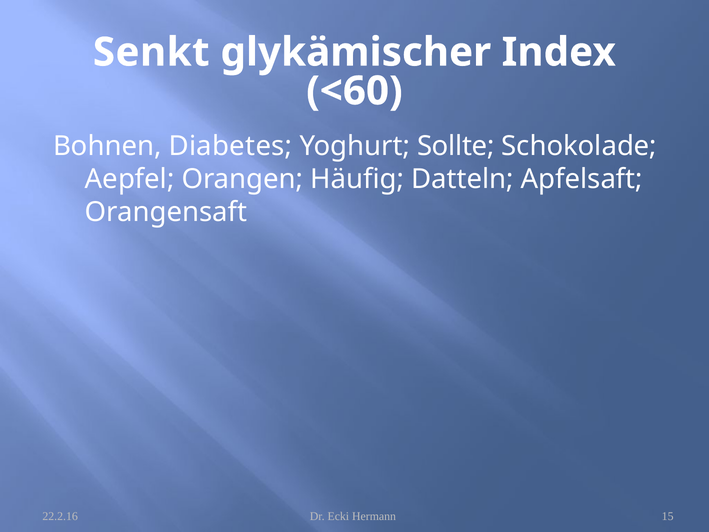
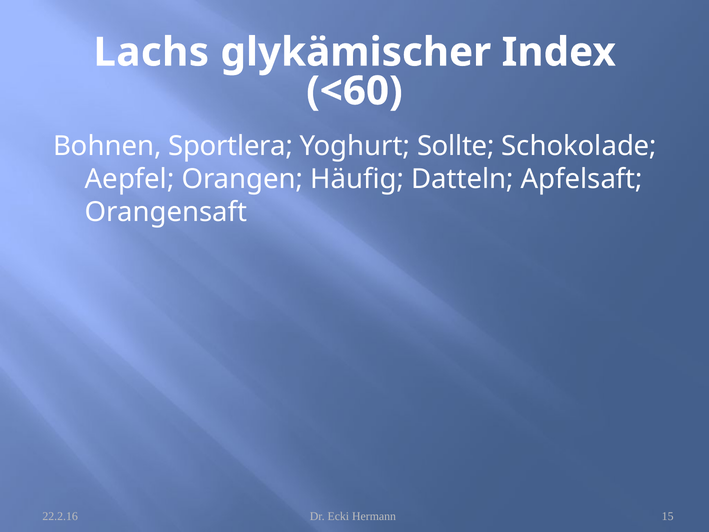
Senkt: Senkt -> Lachs (151, 52)
Diabetes: Diabetes -> Sportlera (231, 146)
